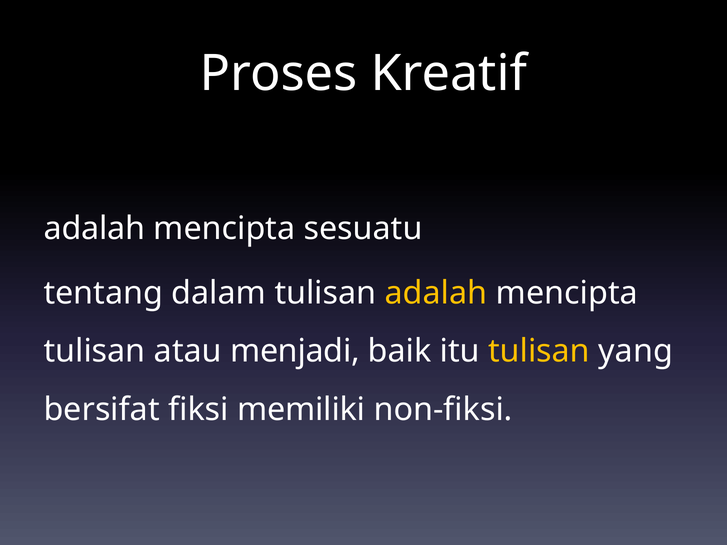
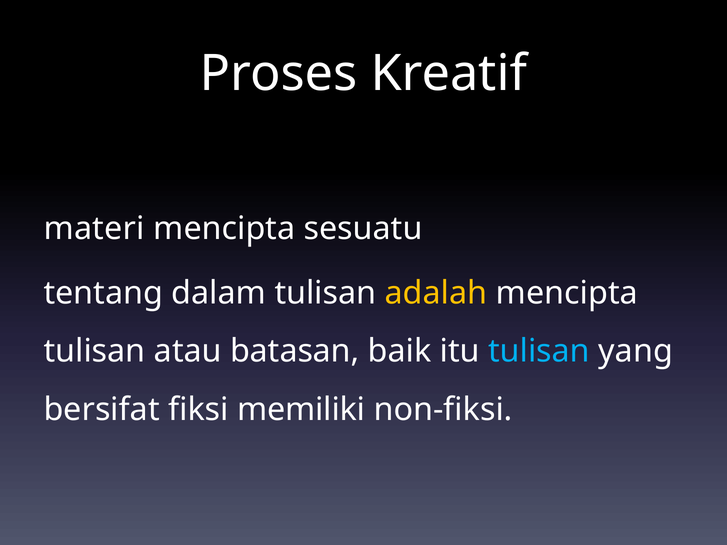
adalah: adalah -> materi (94, 229)
menjadi: menjadi -> batasan (295, 351)
tulisan colour: yellow -> light blue (539, 351)
